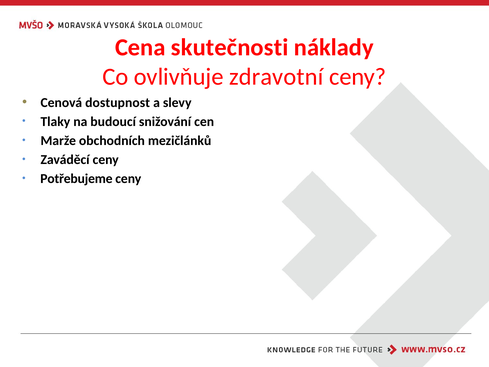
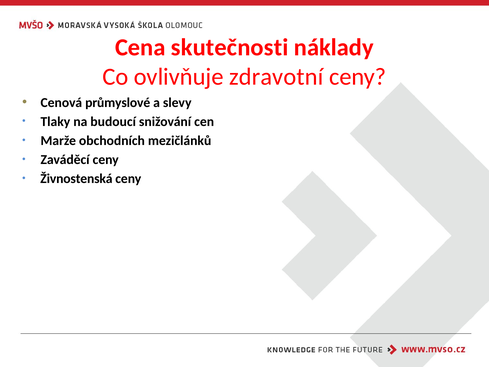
dostupnost: dostupnost -> průmyslové (118, 103)
Potřebujeme: Potřebujeme -> Živnostenská (76, 179)
